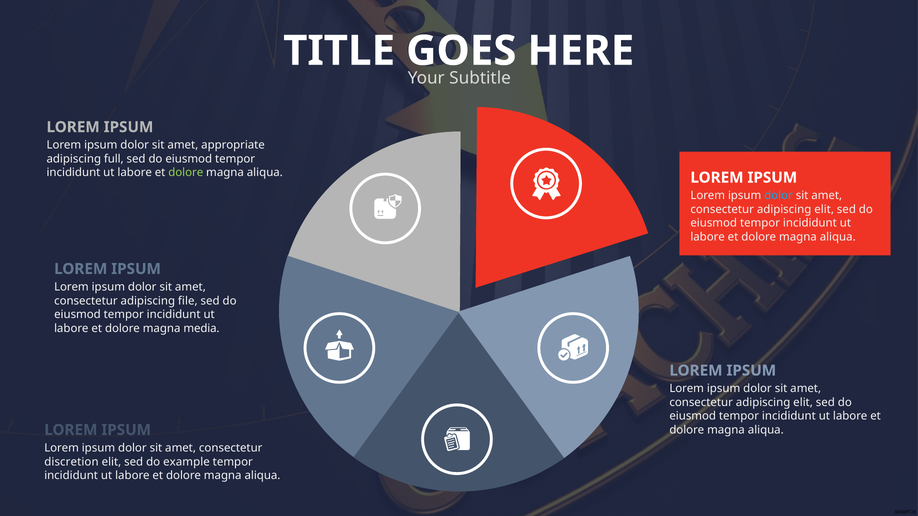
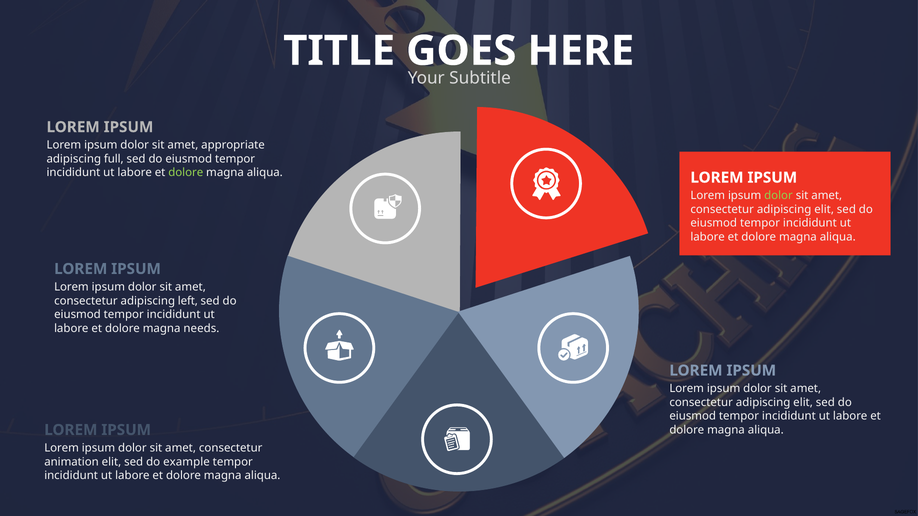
dolor colour: light blue -> light green (778, 196)
file: file -> left (188, 301)
media: media -> needs (201, 329)
discretion: discretion -> animation (72, 462)
